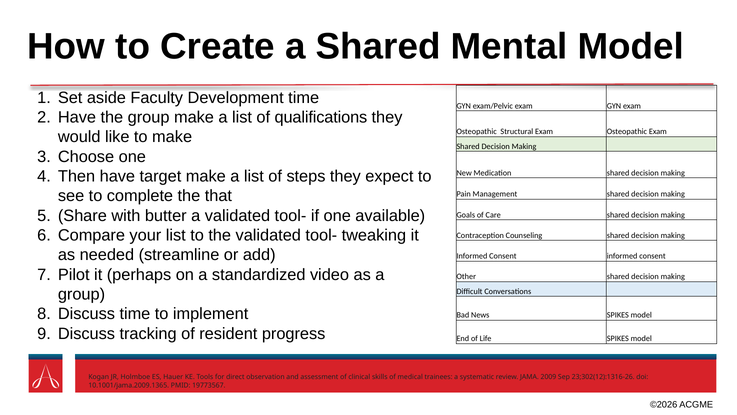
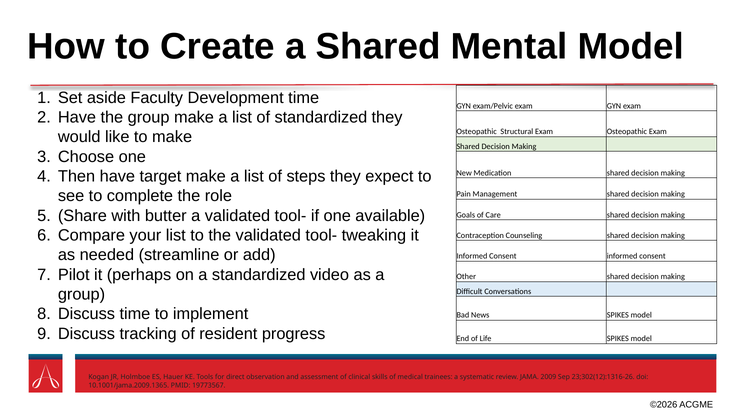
of qualifications: qualifications -> standardized (321, 117)
that: that -> role (218, 196)
